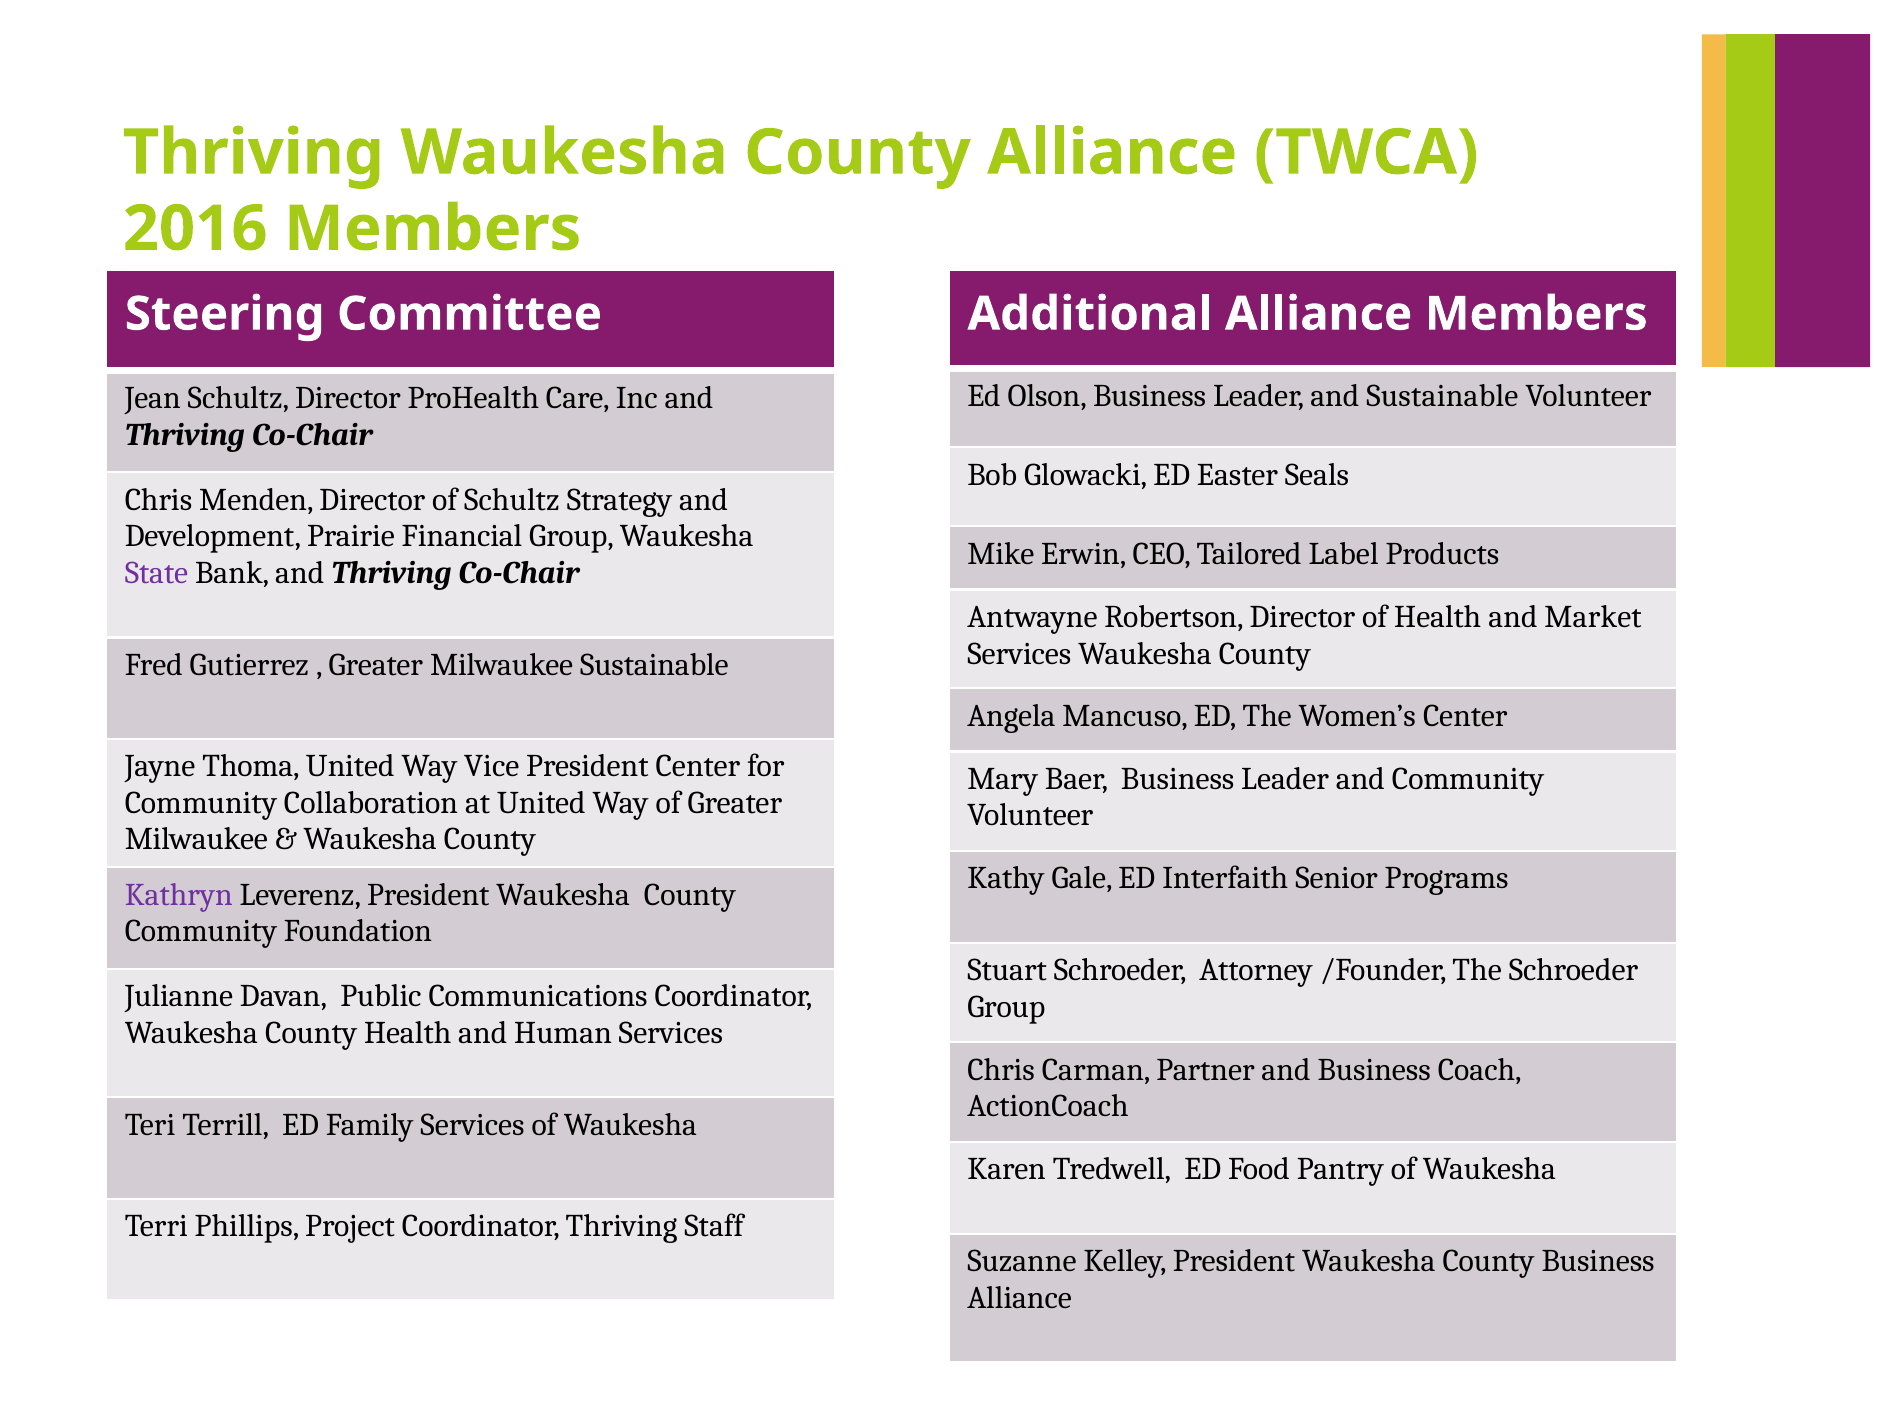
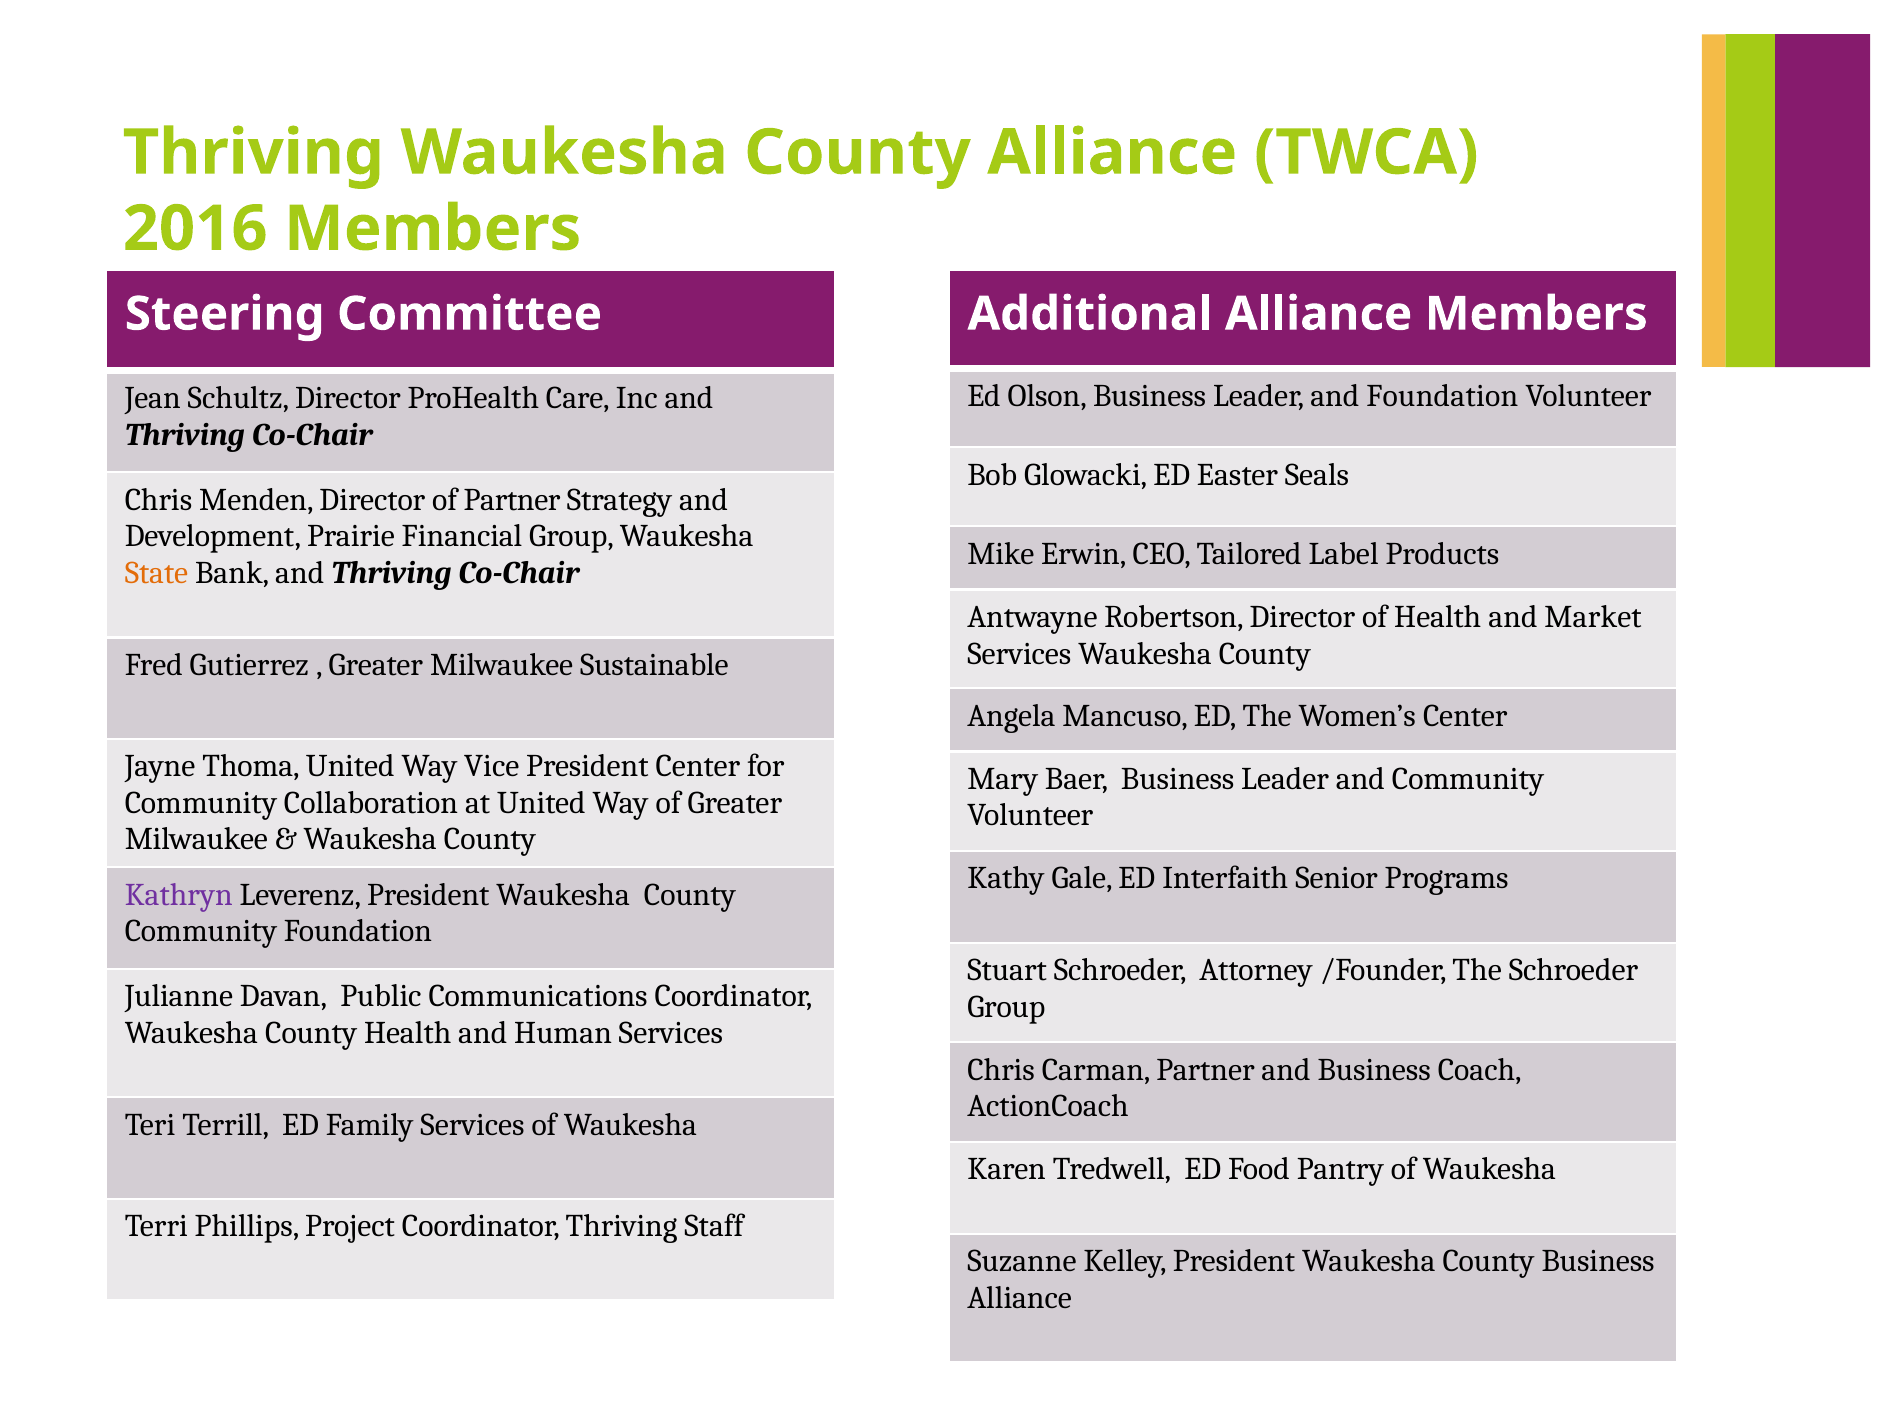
and Sustainable: Sustainable -> Foundation (1442, 396)
of Schultz: Schultz -> Partner (512, 500)
State colour: purple -> orange (156, 573)
